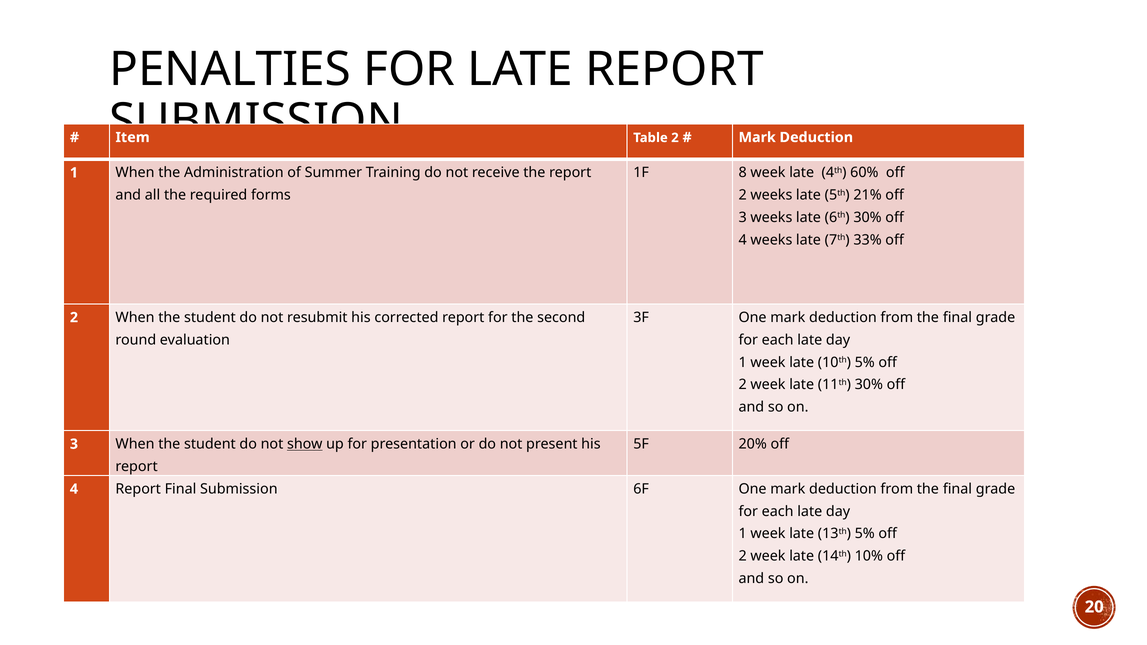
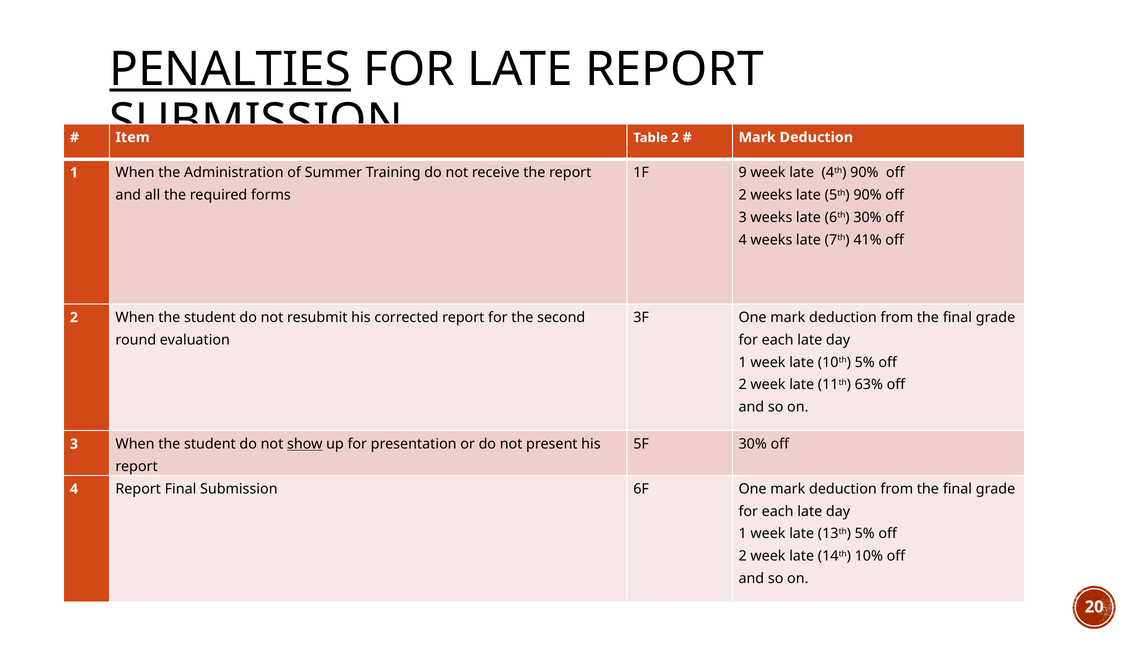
PENALTIES underline: none -> present (230, 69)
8: 8 -> 9 (743, 173)
4th 60%: 60% -> 90% (864, 173)
5th 21%: 21% -> 90% (868, 195)
33%: 33% -> 41% (868, 240)
11th 30%: 30% -> 63% (869, 385)
5F 20%: 20% -> 30% (753, 444)
